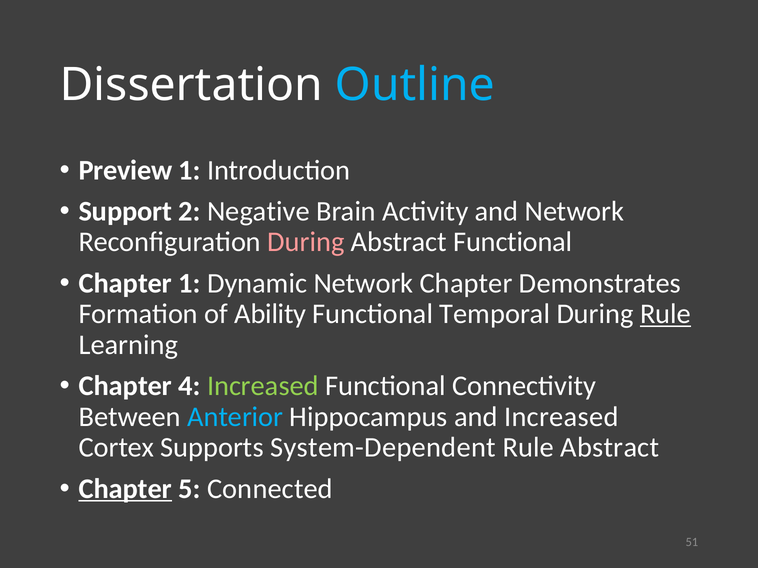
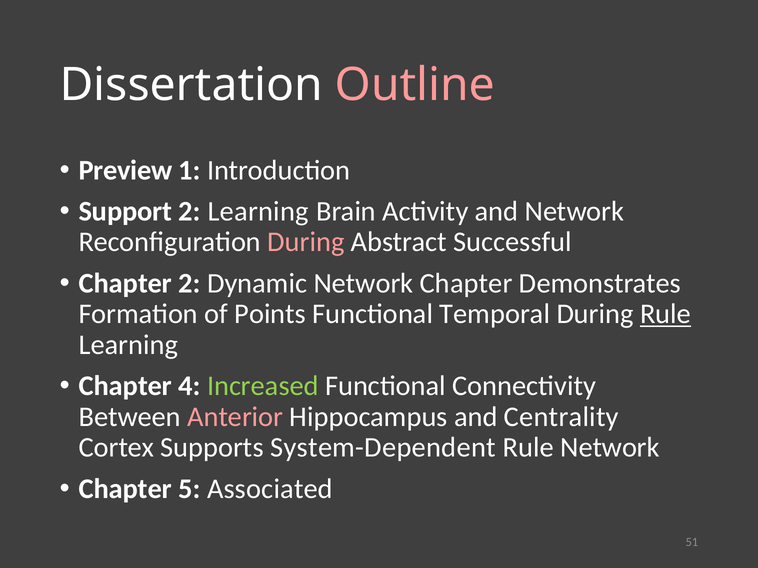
Outline colour: light blue -> pink (415, 85)
2 Negative: Negative -> Learning (258, 212)
Abstract Functional: Functional -> Successful (513, 242)
Chapter 1: 1 -> 2 (190, 284)
Ability: Ability -> Points (270, 314)
Anterior colour: light blue -> pink (235, 417)
and Increased: Increased -> Centrality (561, 417)
Rule Abstract: Abstract -> Network (610, 448)
Chapter underline: present -> none (125, 489)
Connected: Connected -> Associated (270, 489)
